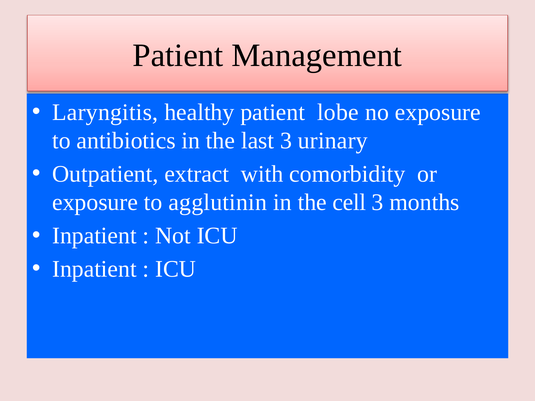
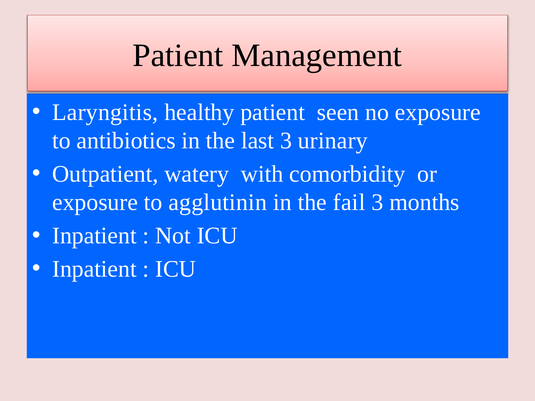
lobe: lobe -> seen (338, 112)
extract: extract -> watery (197, 174)
cell: cell -> fail (349, 203)
